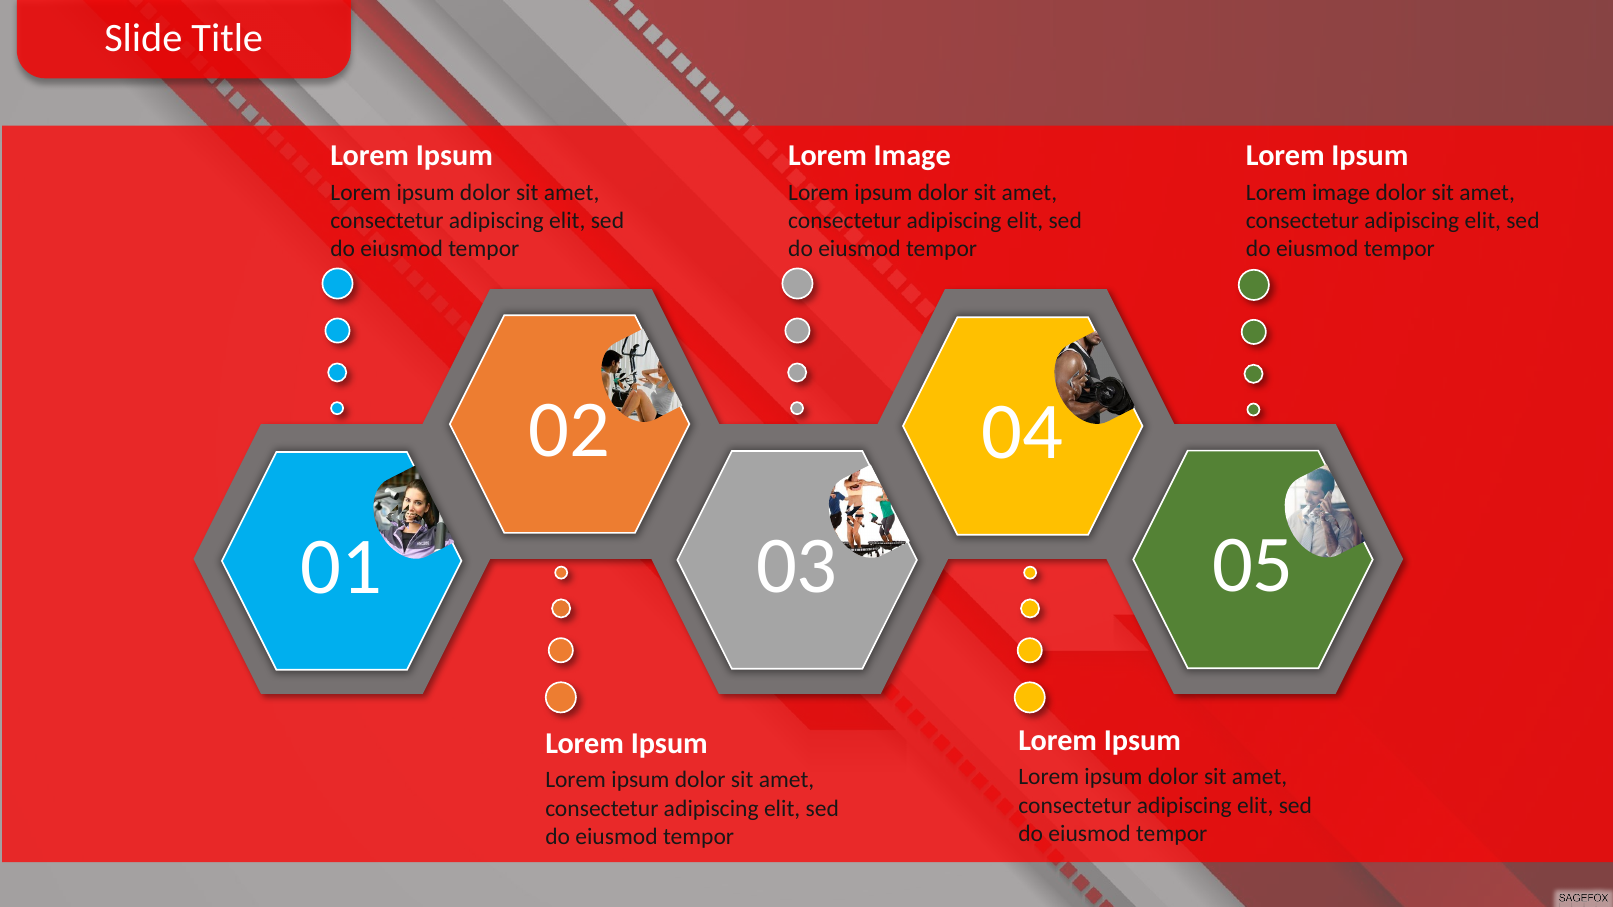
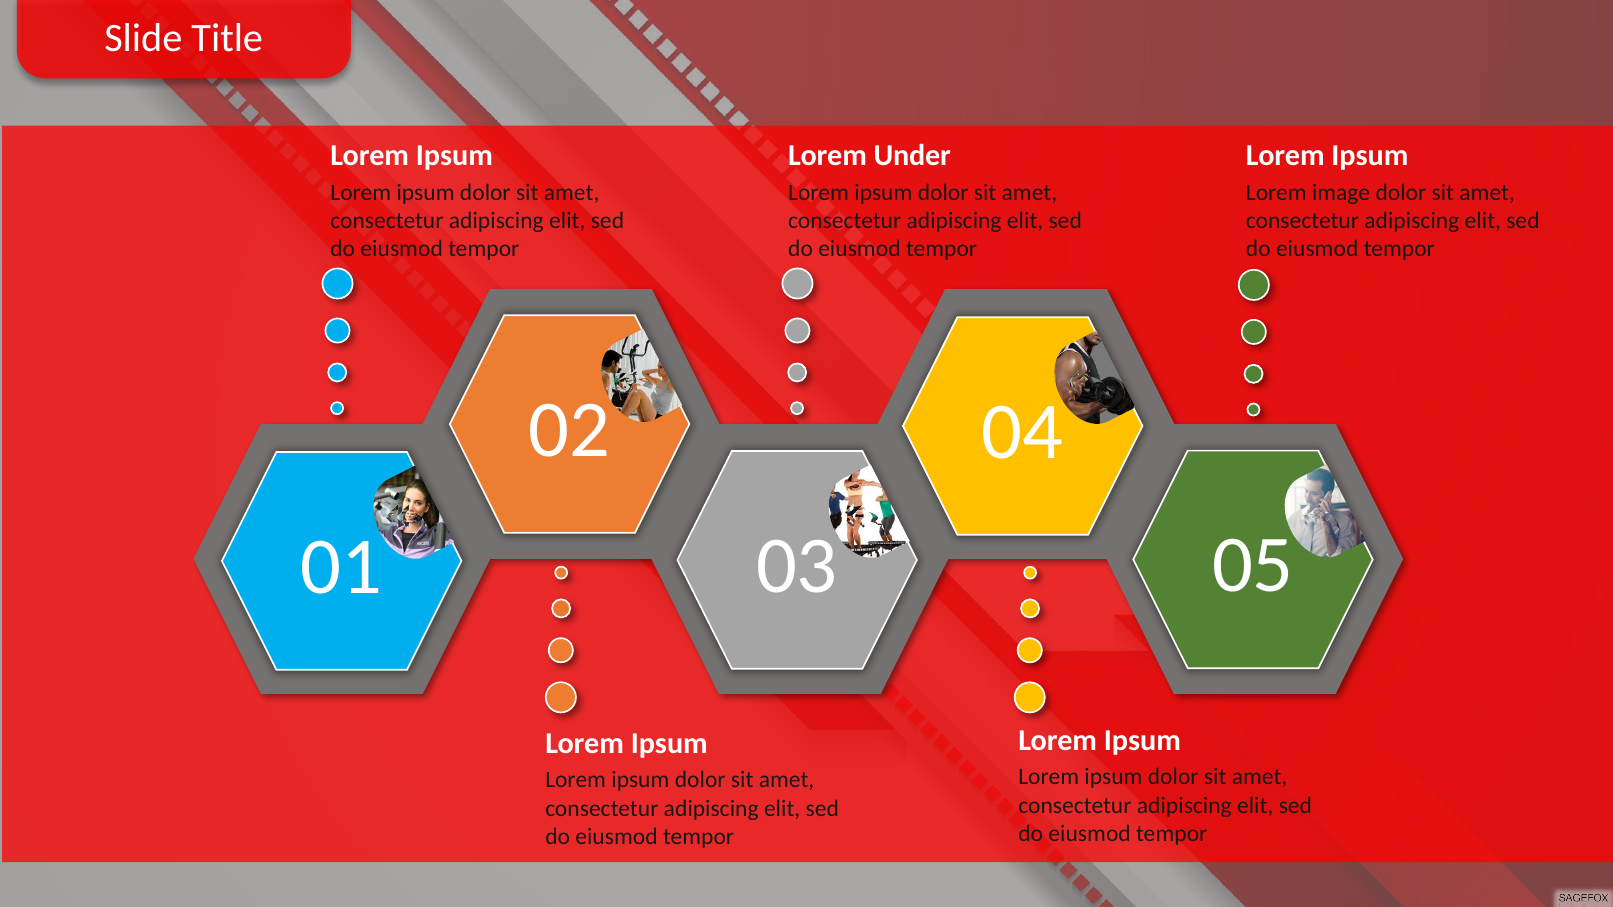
Image: Image -> Under (912, 156)
